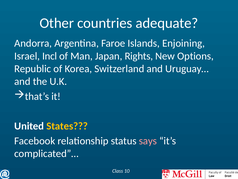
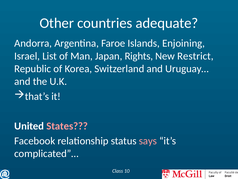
Incl: Incl -> List (50, 56)
Options: Options -> Restrict (195, 56)
States colour: yellow -> pink (67, 126)
